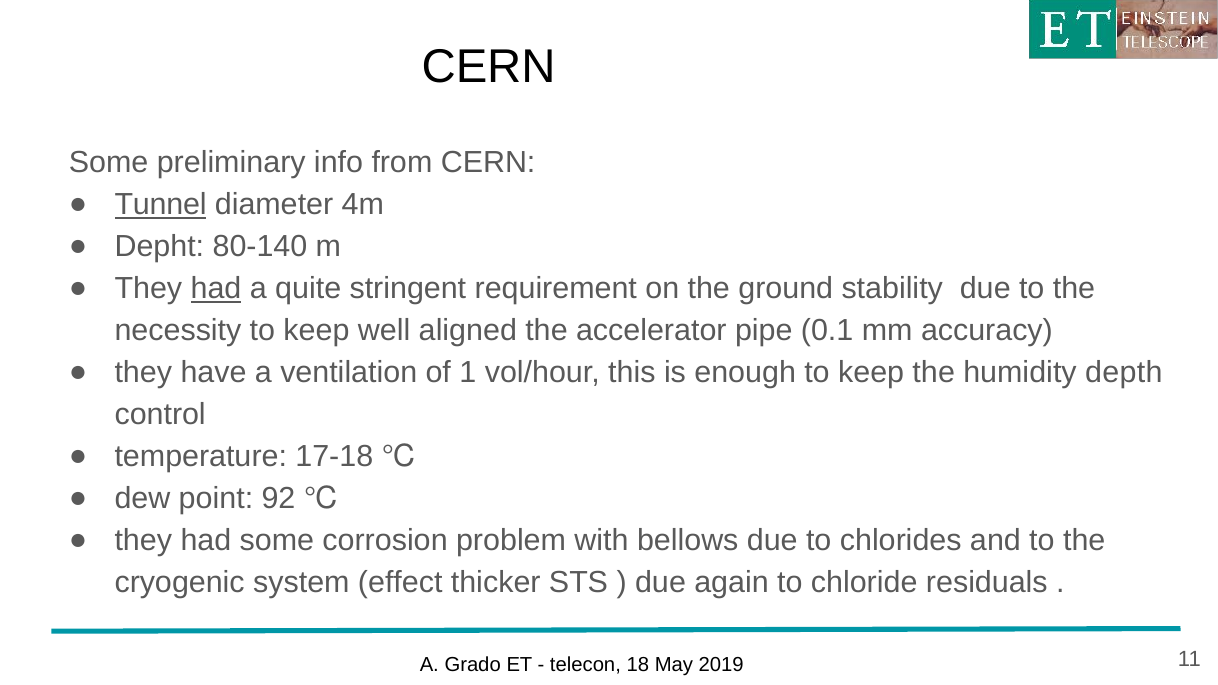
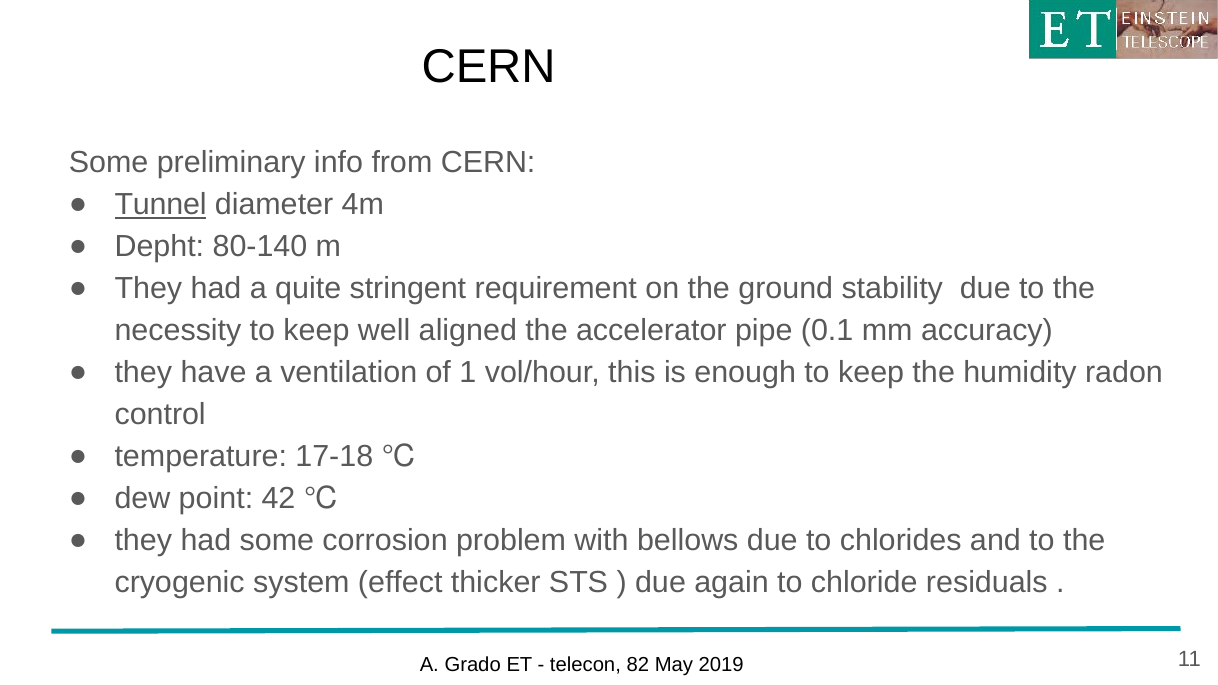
had underline: present -> none (216, 289)
depth: depth -> radon (1124, 373)
92: 92 -> 42 (279, 499)
18: 18 -> 82 (638, 665)
